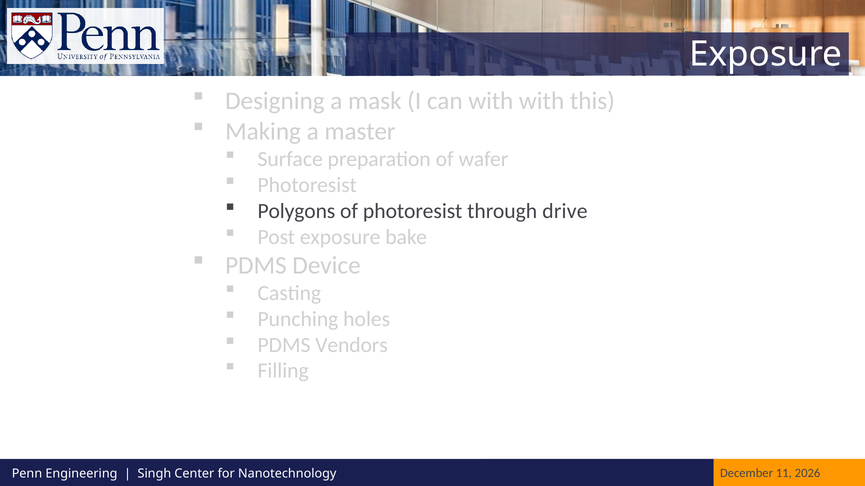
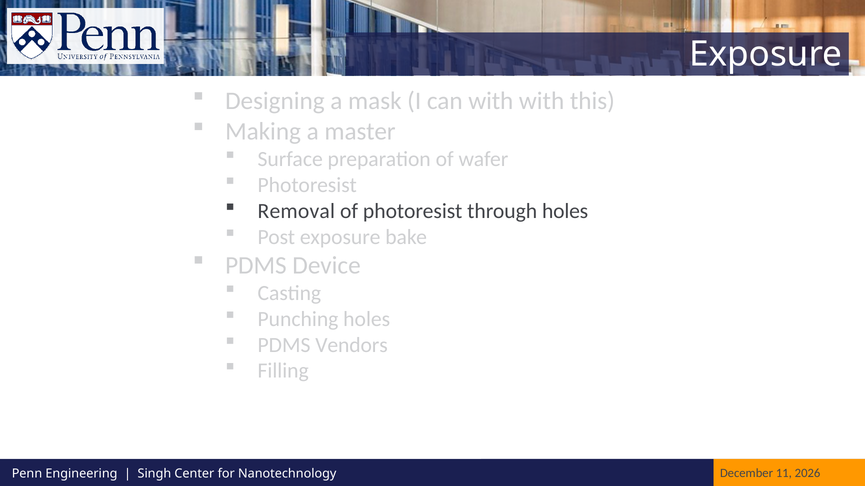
Polygons: Polygons -> Removal (296, 211)
through drive: drive -> holes (565, 211)
